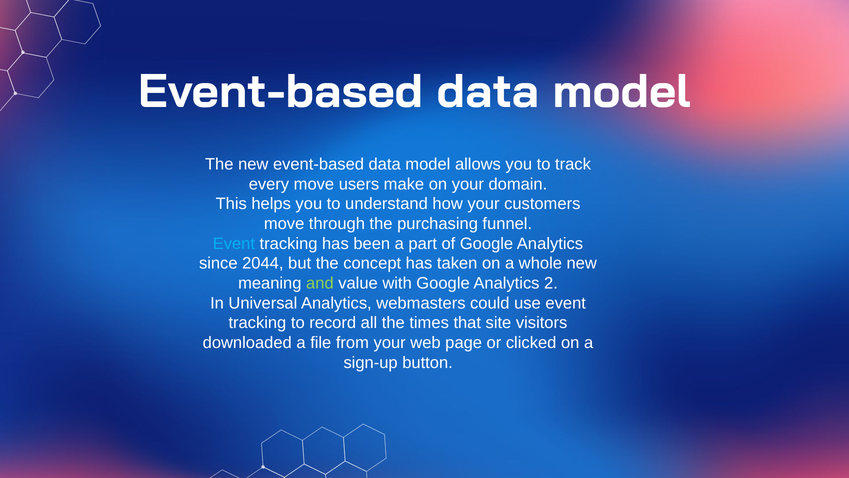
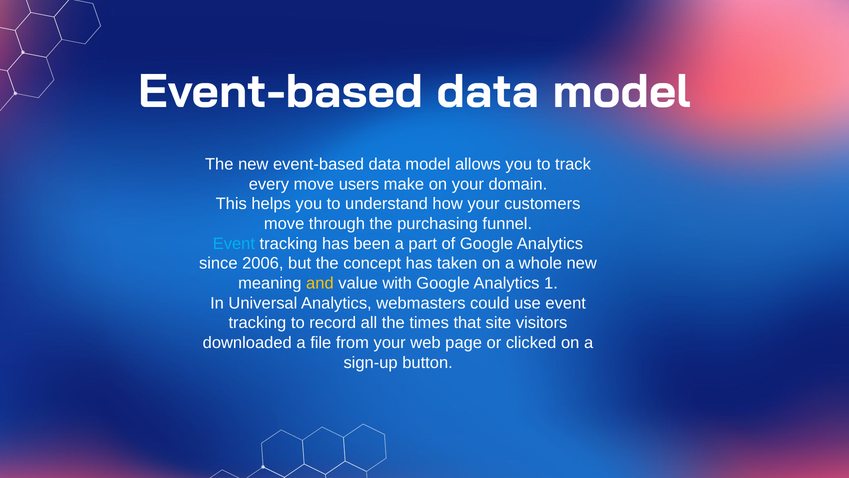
2044: 2044 -> 2006 (263, 263)
and colour: light green -> yellow (320, 283)
2: 2 -> 1 (551, 283)
